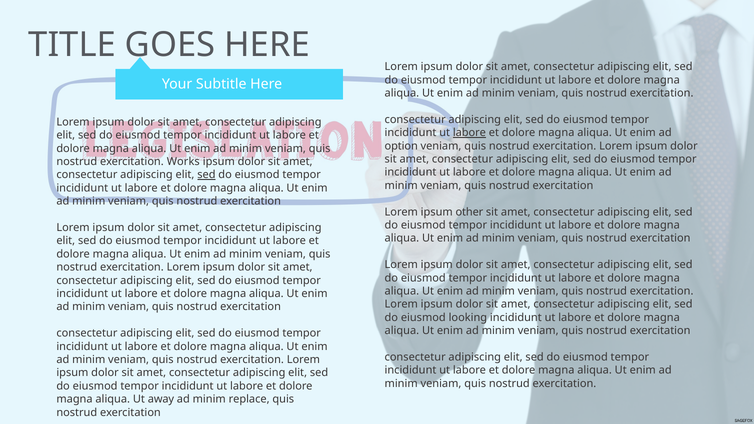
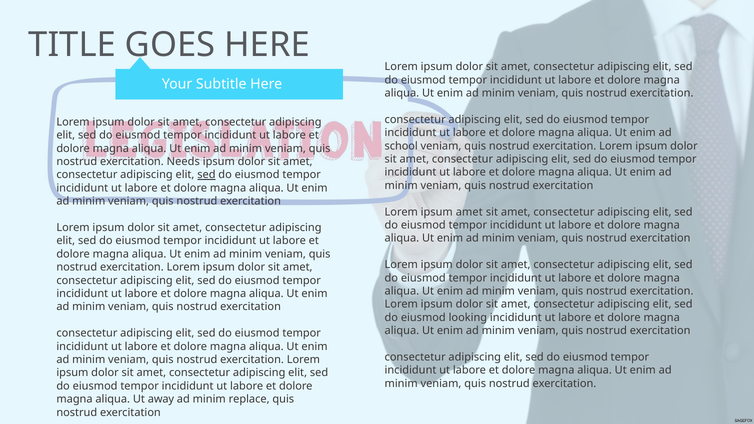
labore underline: present -> none (469, 133)
option: option -> school (401, 146)
Works: Works -> Needs (183, 162)
ipsum other: other -> amet (469, 212)
